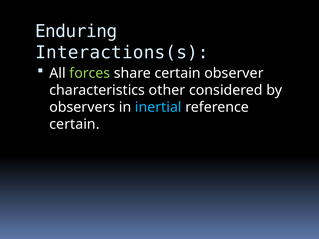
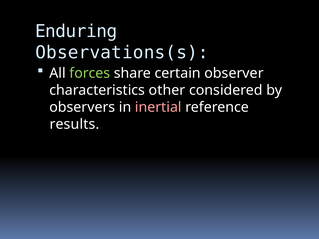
Interactions(s: Interactions(s -> Observations(s (122, 53)
inertial colour: light blue -> pink (158, 107)
certain: certain -> results (74, 124)
